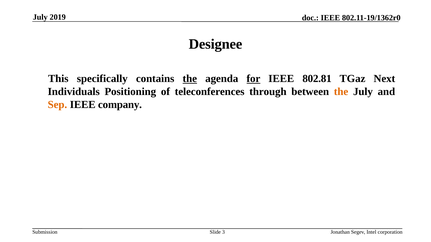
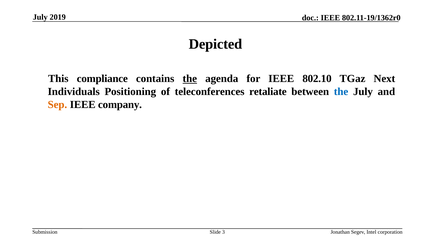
Designee: Designee -> Depicted (215, 44)
specifically: specifically -> compliance (102, 79)
for underline: present -> none (253, 79)
802.81: 802.81 -> 802.10 (317, 79)
through: through -> retaliate (268, 92)
the colour: orange -> blue (341, 92)
